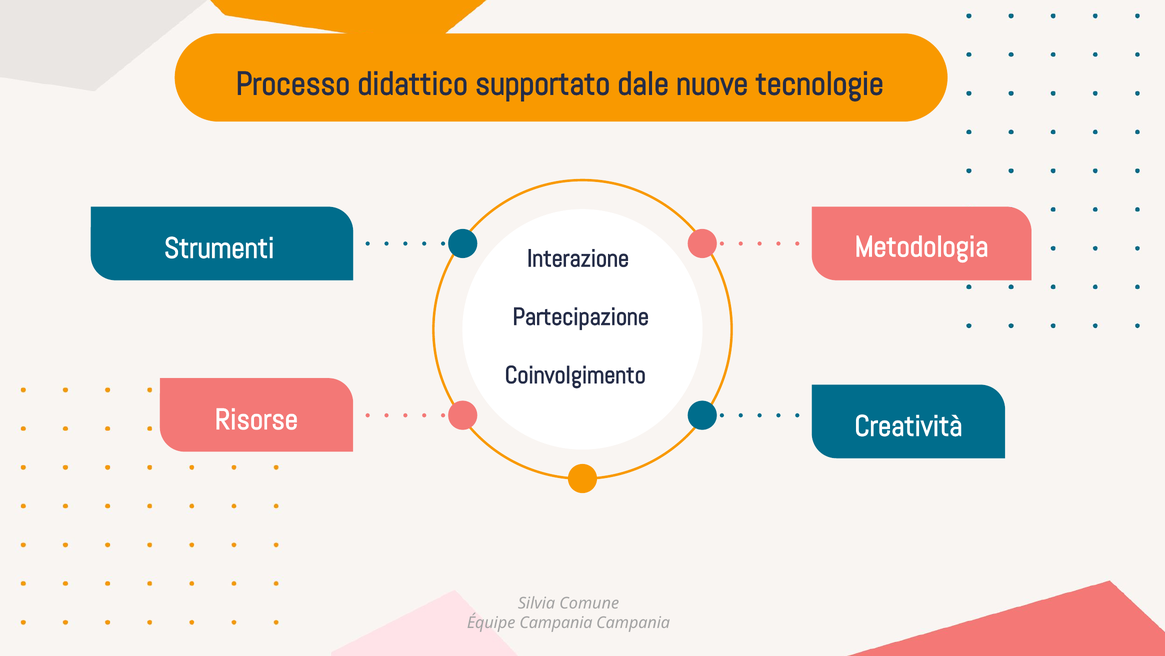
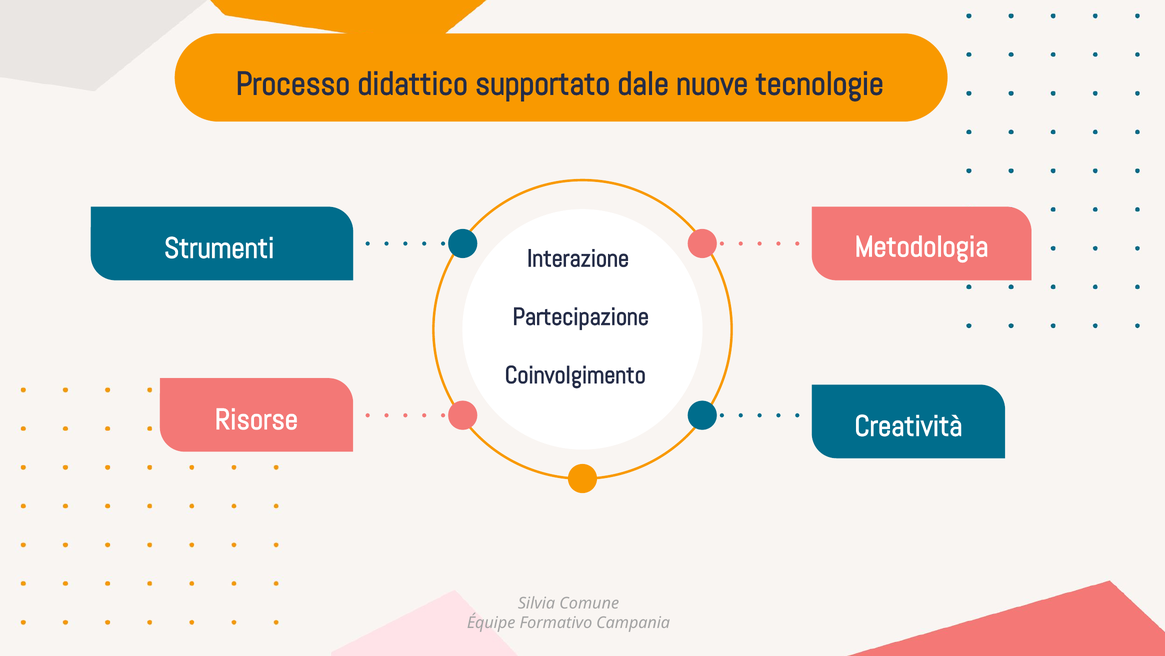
Équipe Campania: Campania -> Formativo (556, 622)
